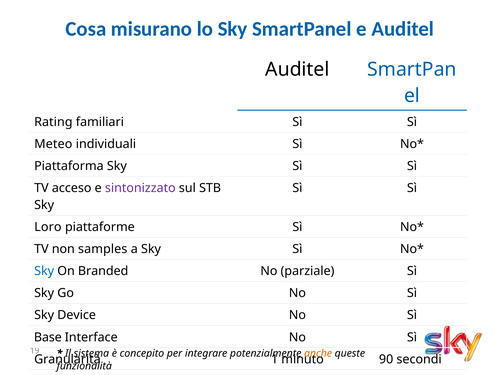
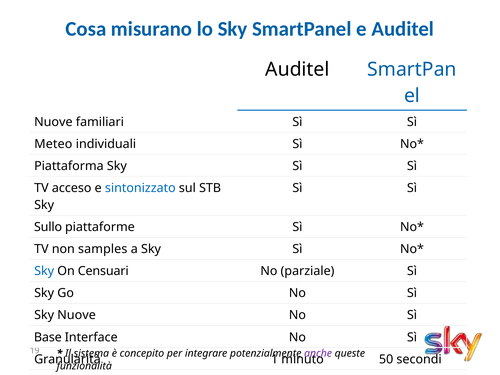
Rating: Rating -> Nuove (53, 122)
sintonizzato colour: purple -> blue (140, 188)
Loro: Loro -> Sullo (48, 227)
Branded: Branded -> Censuari (103, 271)
Sky Device: Device -> Nuove (77, 315)
anche colour: orange -> purple (318, 353)
90: 90 -> 50 (386, 359)
